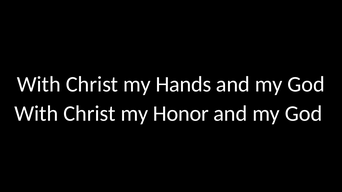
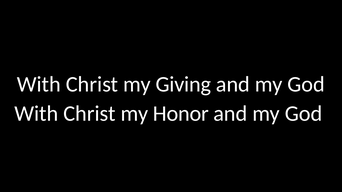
Hands: Hands -> Giving (183, 84)
